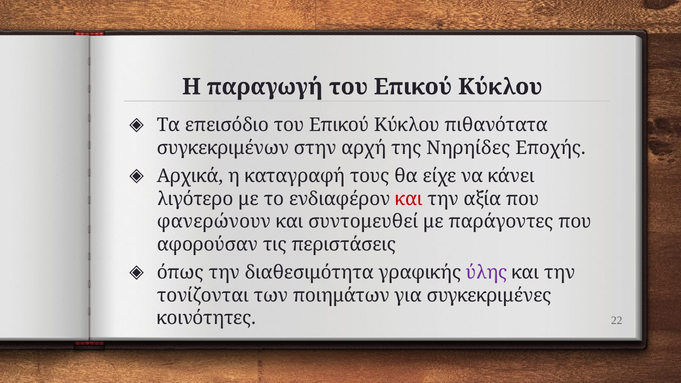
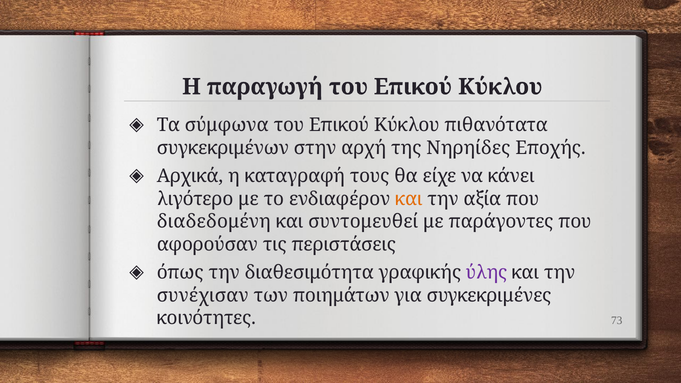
επεισόδιο: επεισόδιο -> σύμφωνα (227, 125)
και colour: red -> orange (409, 199)
φανερώνουν: φανερώνουν -> διαδεδομένη (214, 222)
τονίζονται: τονίζονται -> συνέχισαν (203, 296)
22: 22 -> 73 (617, 321)
